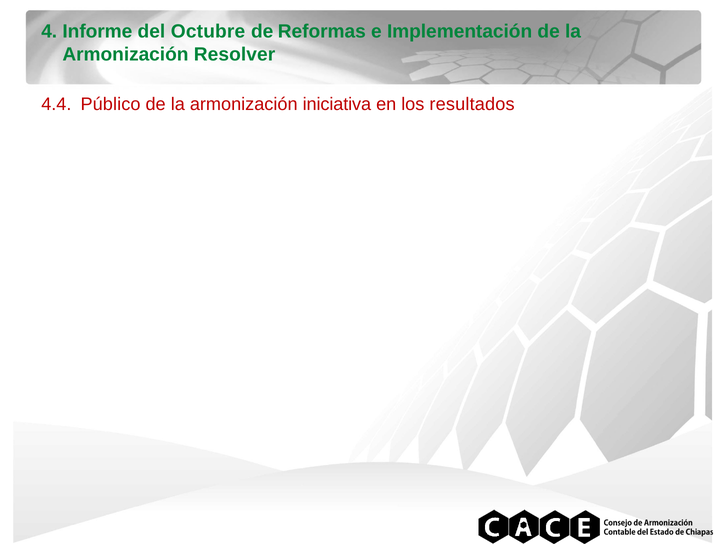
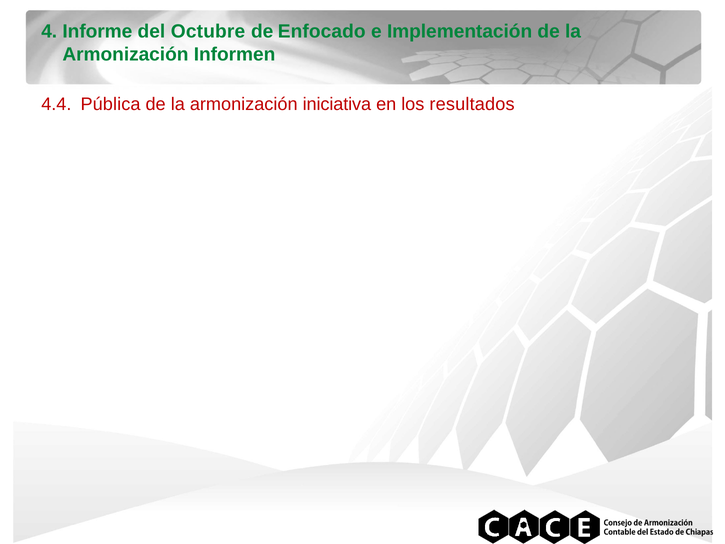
Reformas: Reformas -> Enfocado (322, 31)
Resolver: Resolver -> Informen (235, 54)
Público: Público -> Pública (111, 104)
